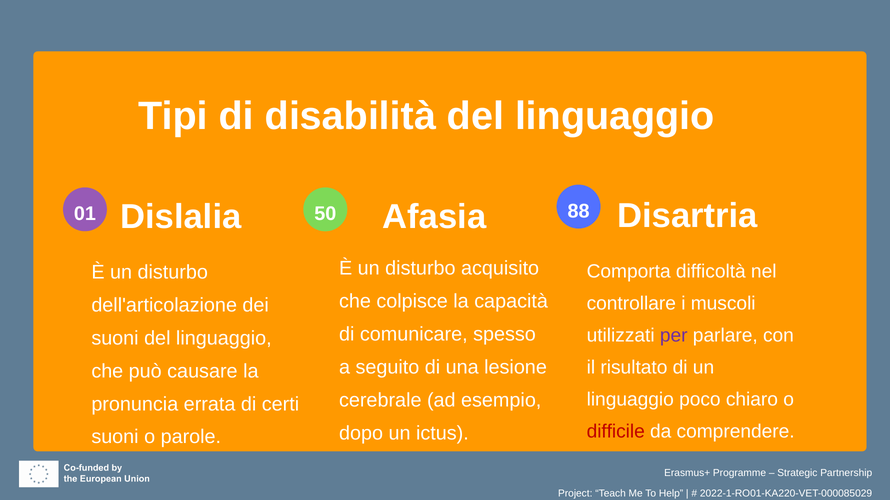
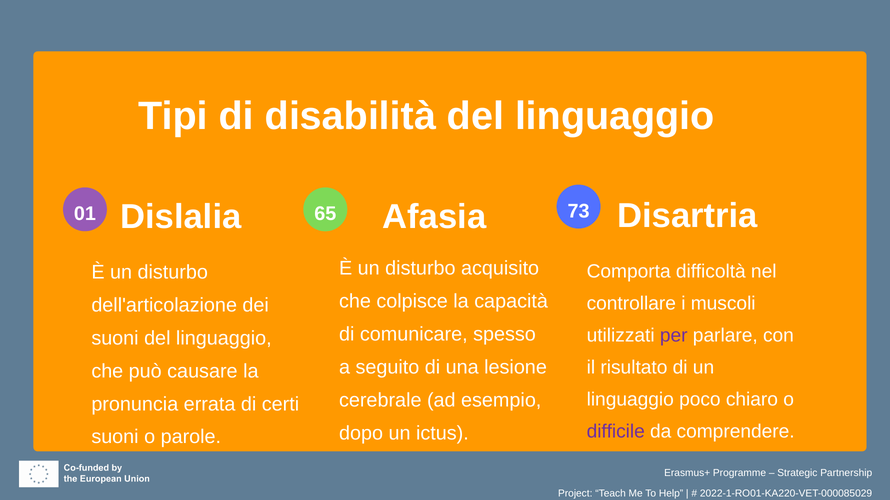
50: 50 -> 65 (325, 214)
88: 88 -> 73 (579, 211)
difficile colour: red -> purple (616, 432)
